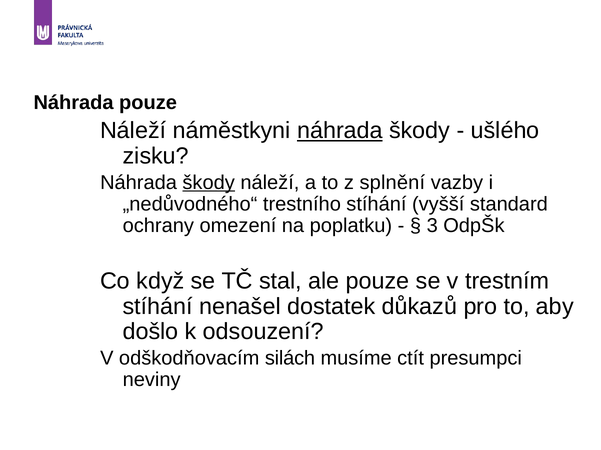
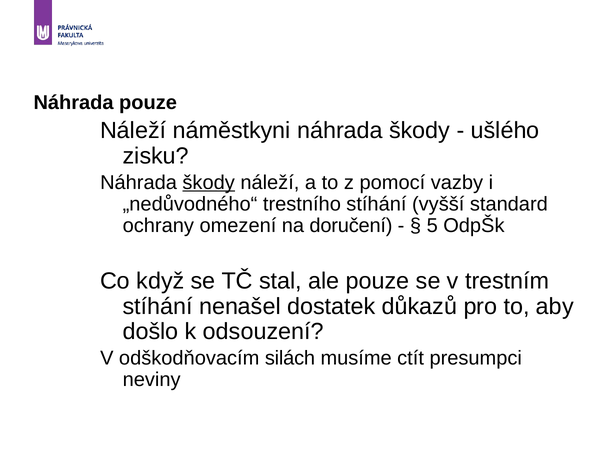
náhrada underline: present -> none (340, 131)
splnění: splnění -> pomocí (392, 183)
poplatku: poplatku -> doručení (351, 226)
3: 3 -> 5 (432, 226)
